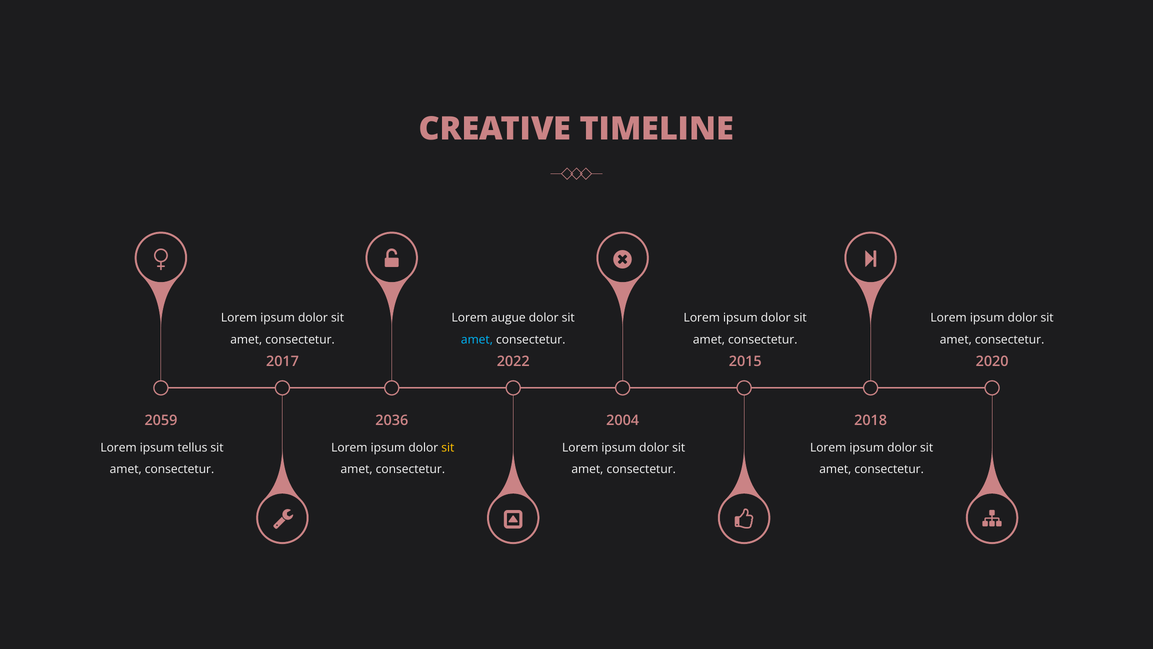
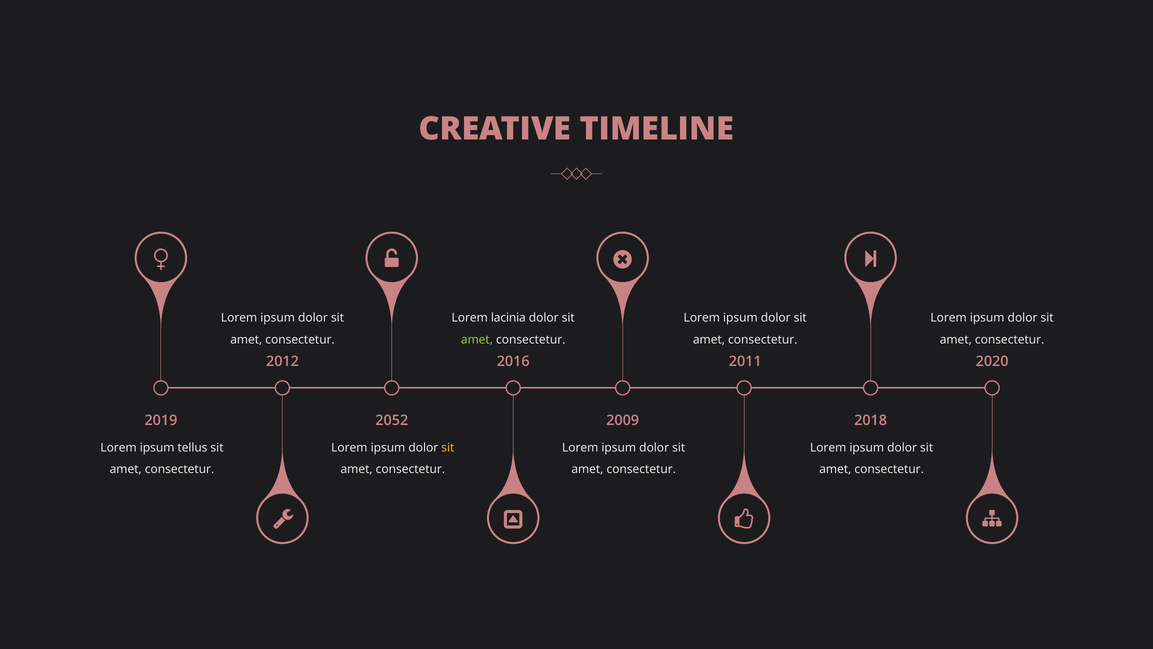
augue: augue -> lacinia (508, 318)
amet colour: light blue -> light green (477, 339)
2017: 2017 -> 2012 (282, 361)
2022: 2022 -> 2016 (513, 361)
2015: 2015 -> 2011 (745, 361)
2059: 2059 -> 2019 (161, 420)
2036: 2036 -> 2052 (392, 420)
2004: 2004 -> 2009 (623, 420)
